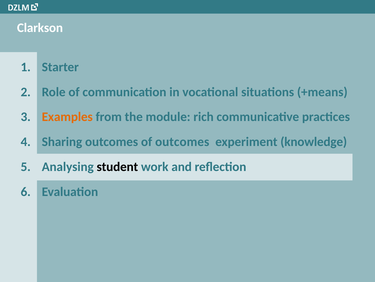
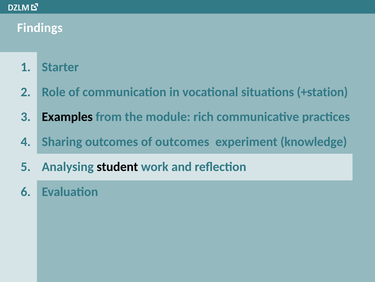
Clarkson: Clarkson -> Findings (40, 28)
+means: +means -> +station (322, 92)
Examples colour: orange -> black (67, 117)
